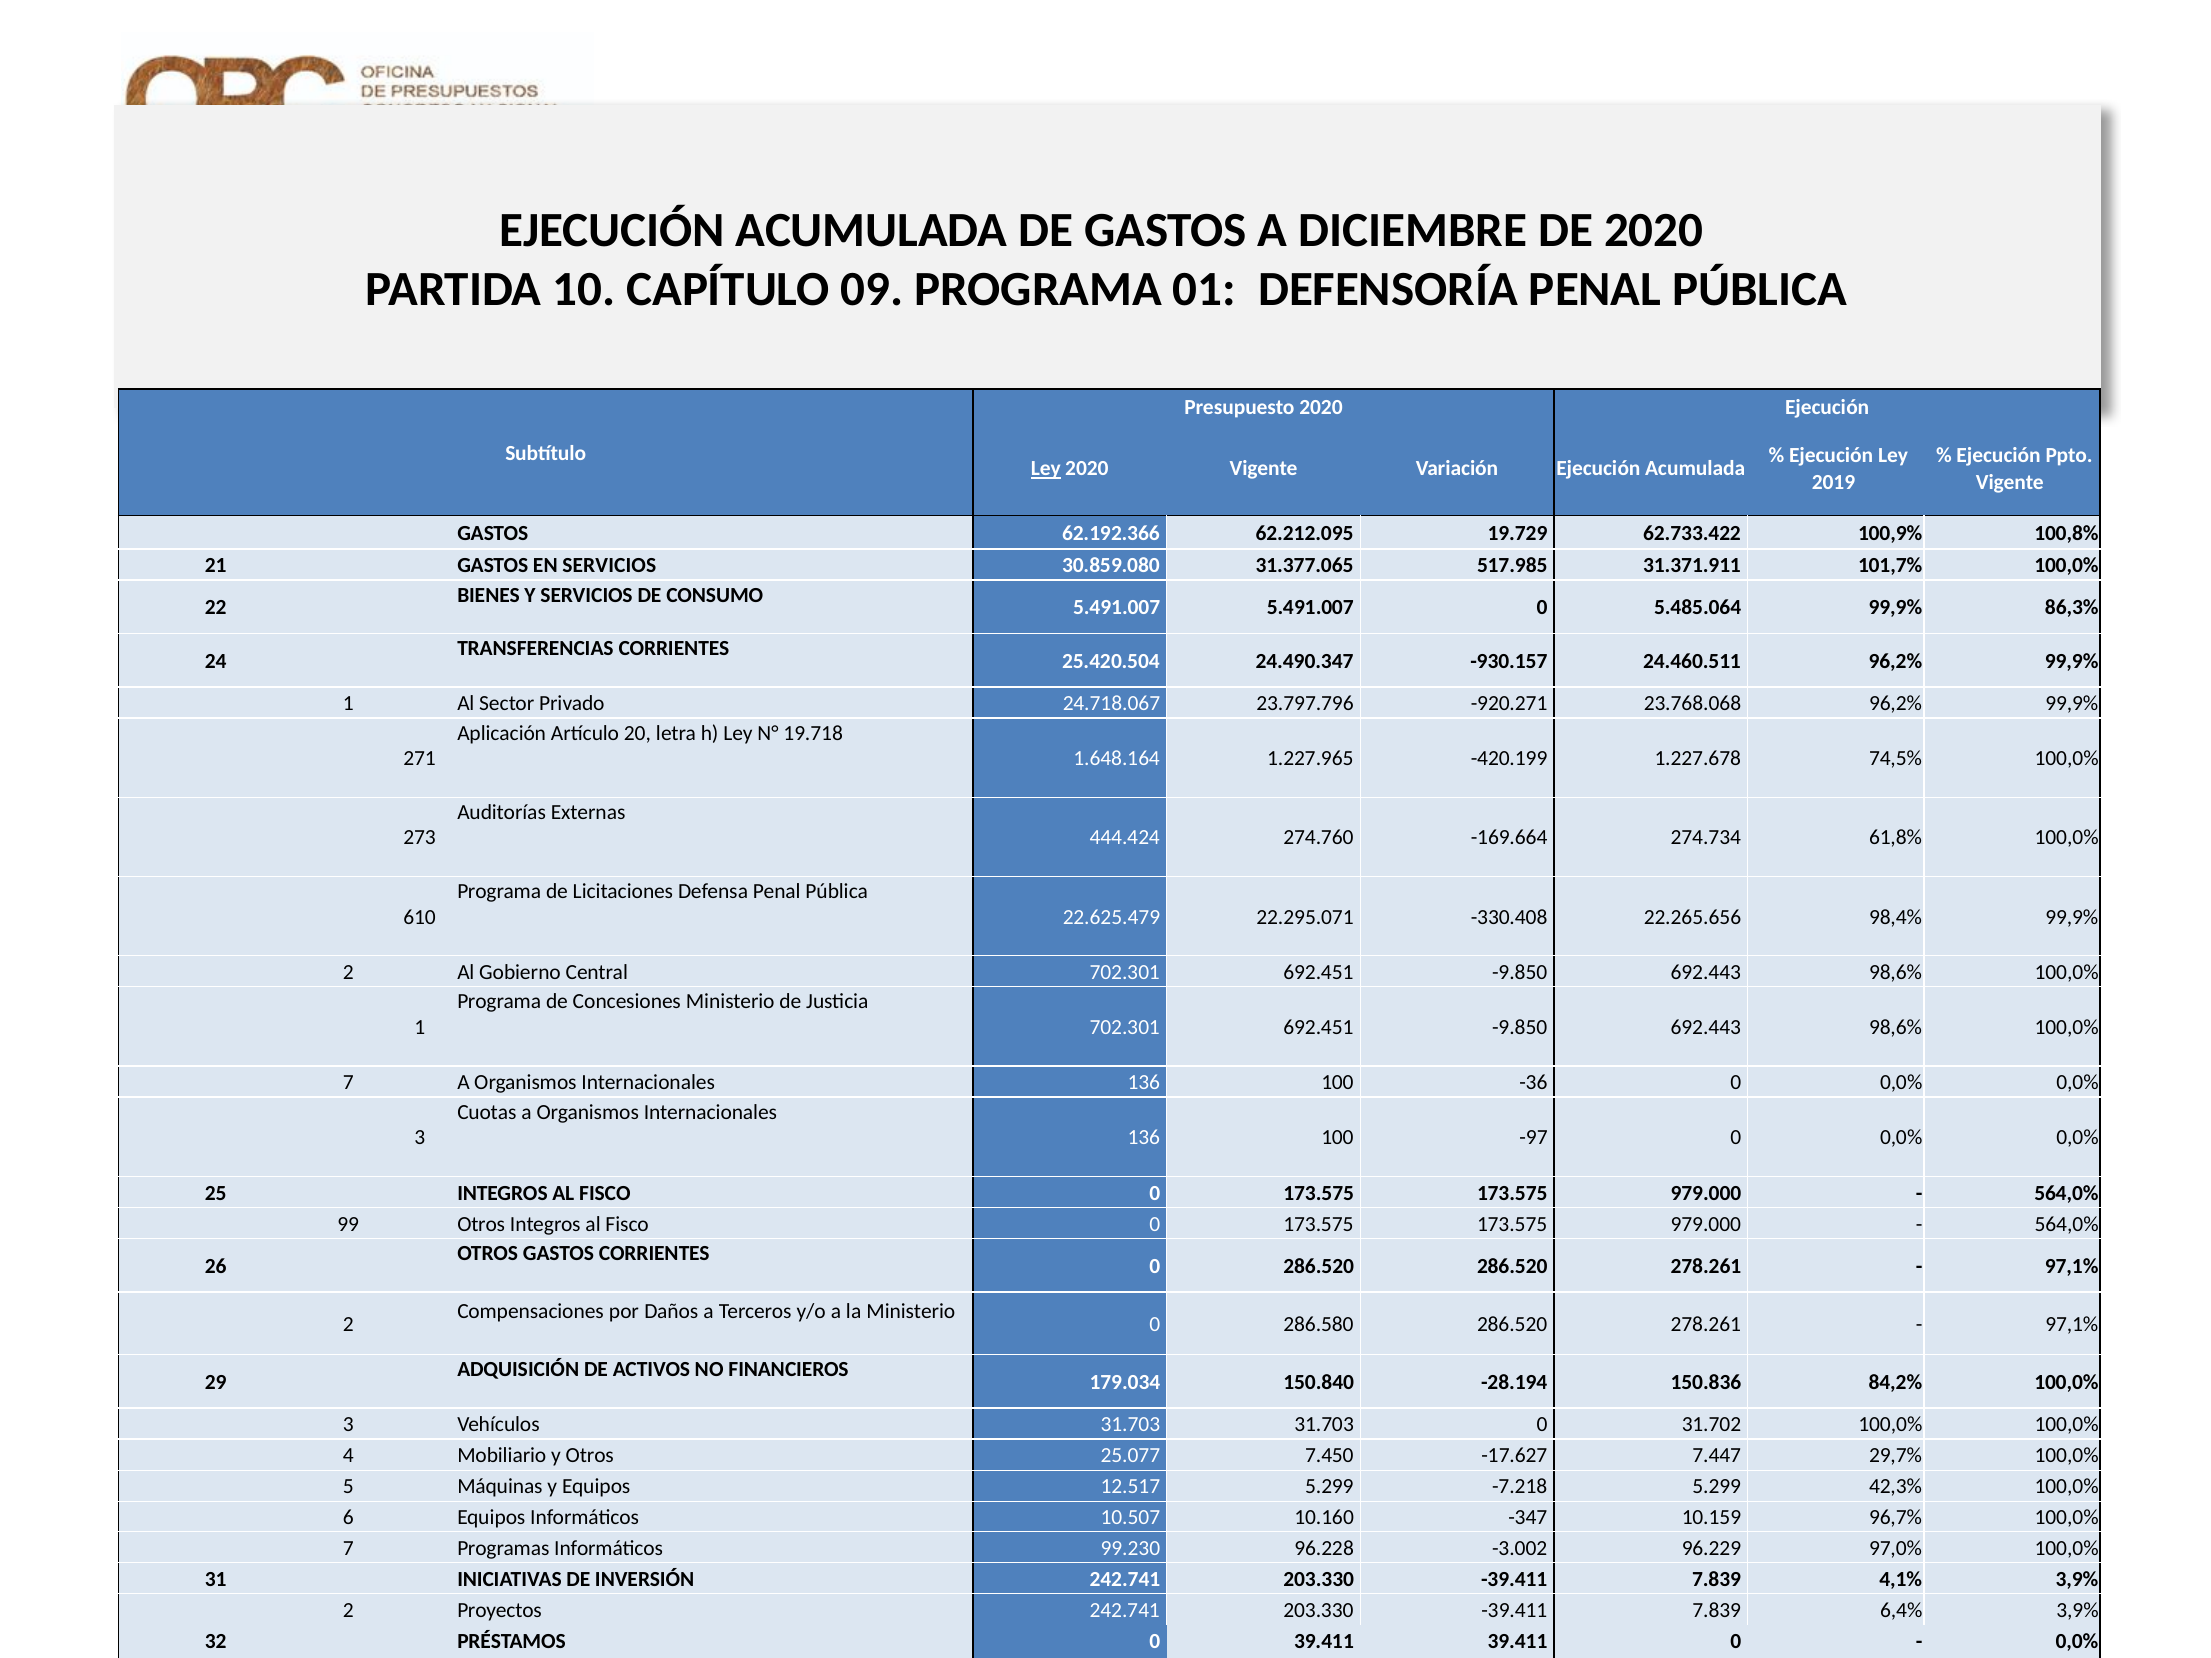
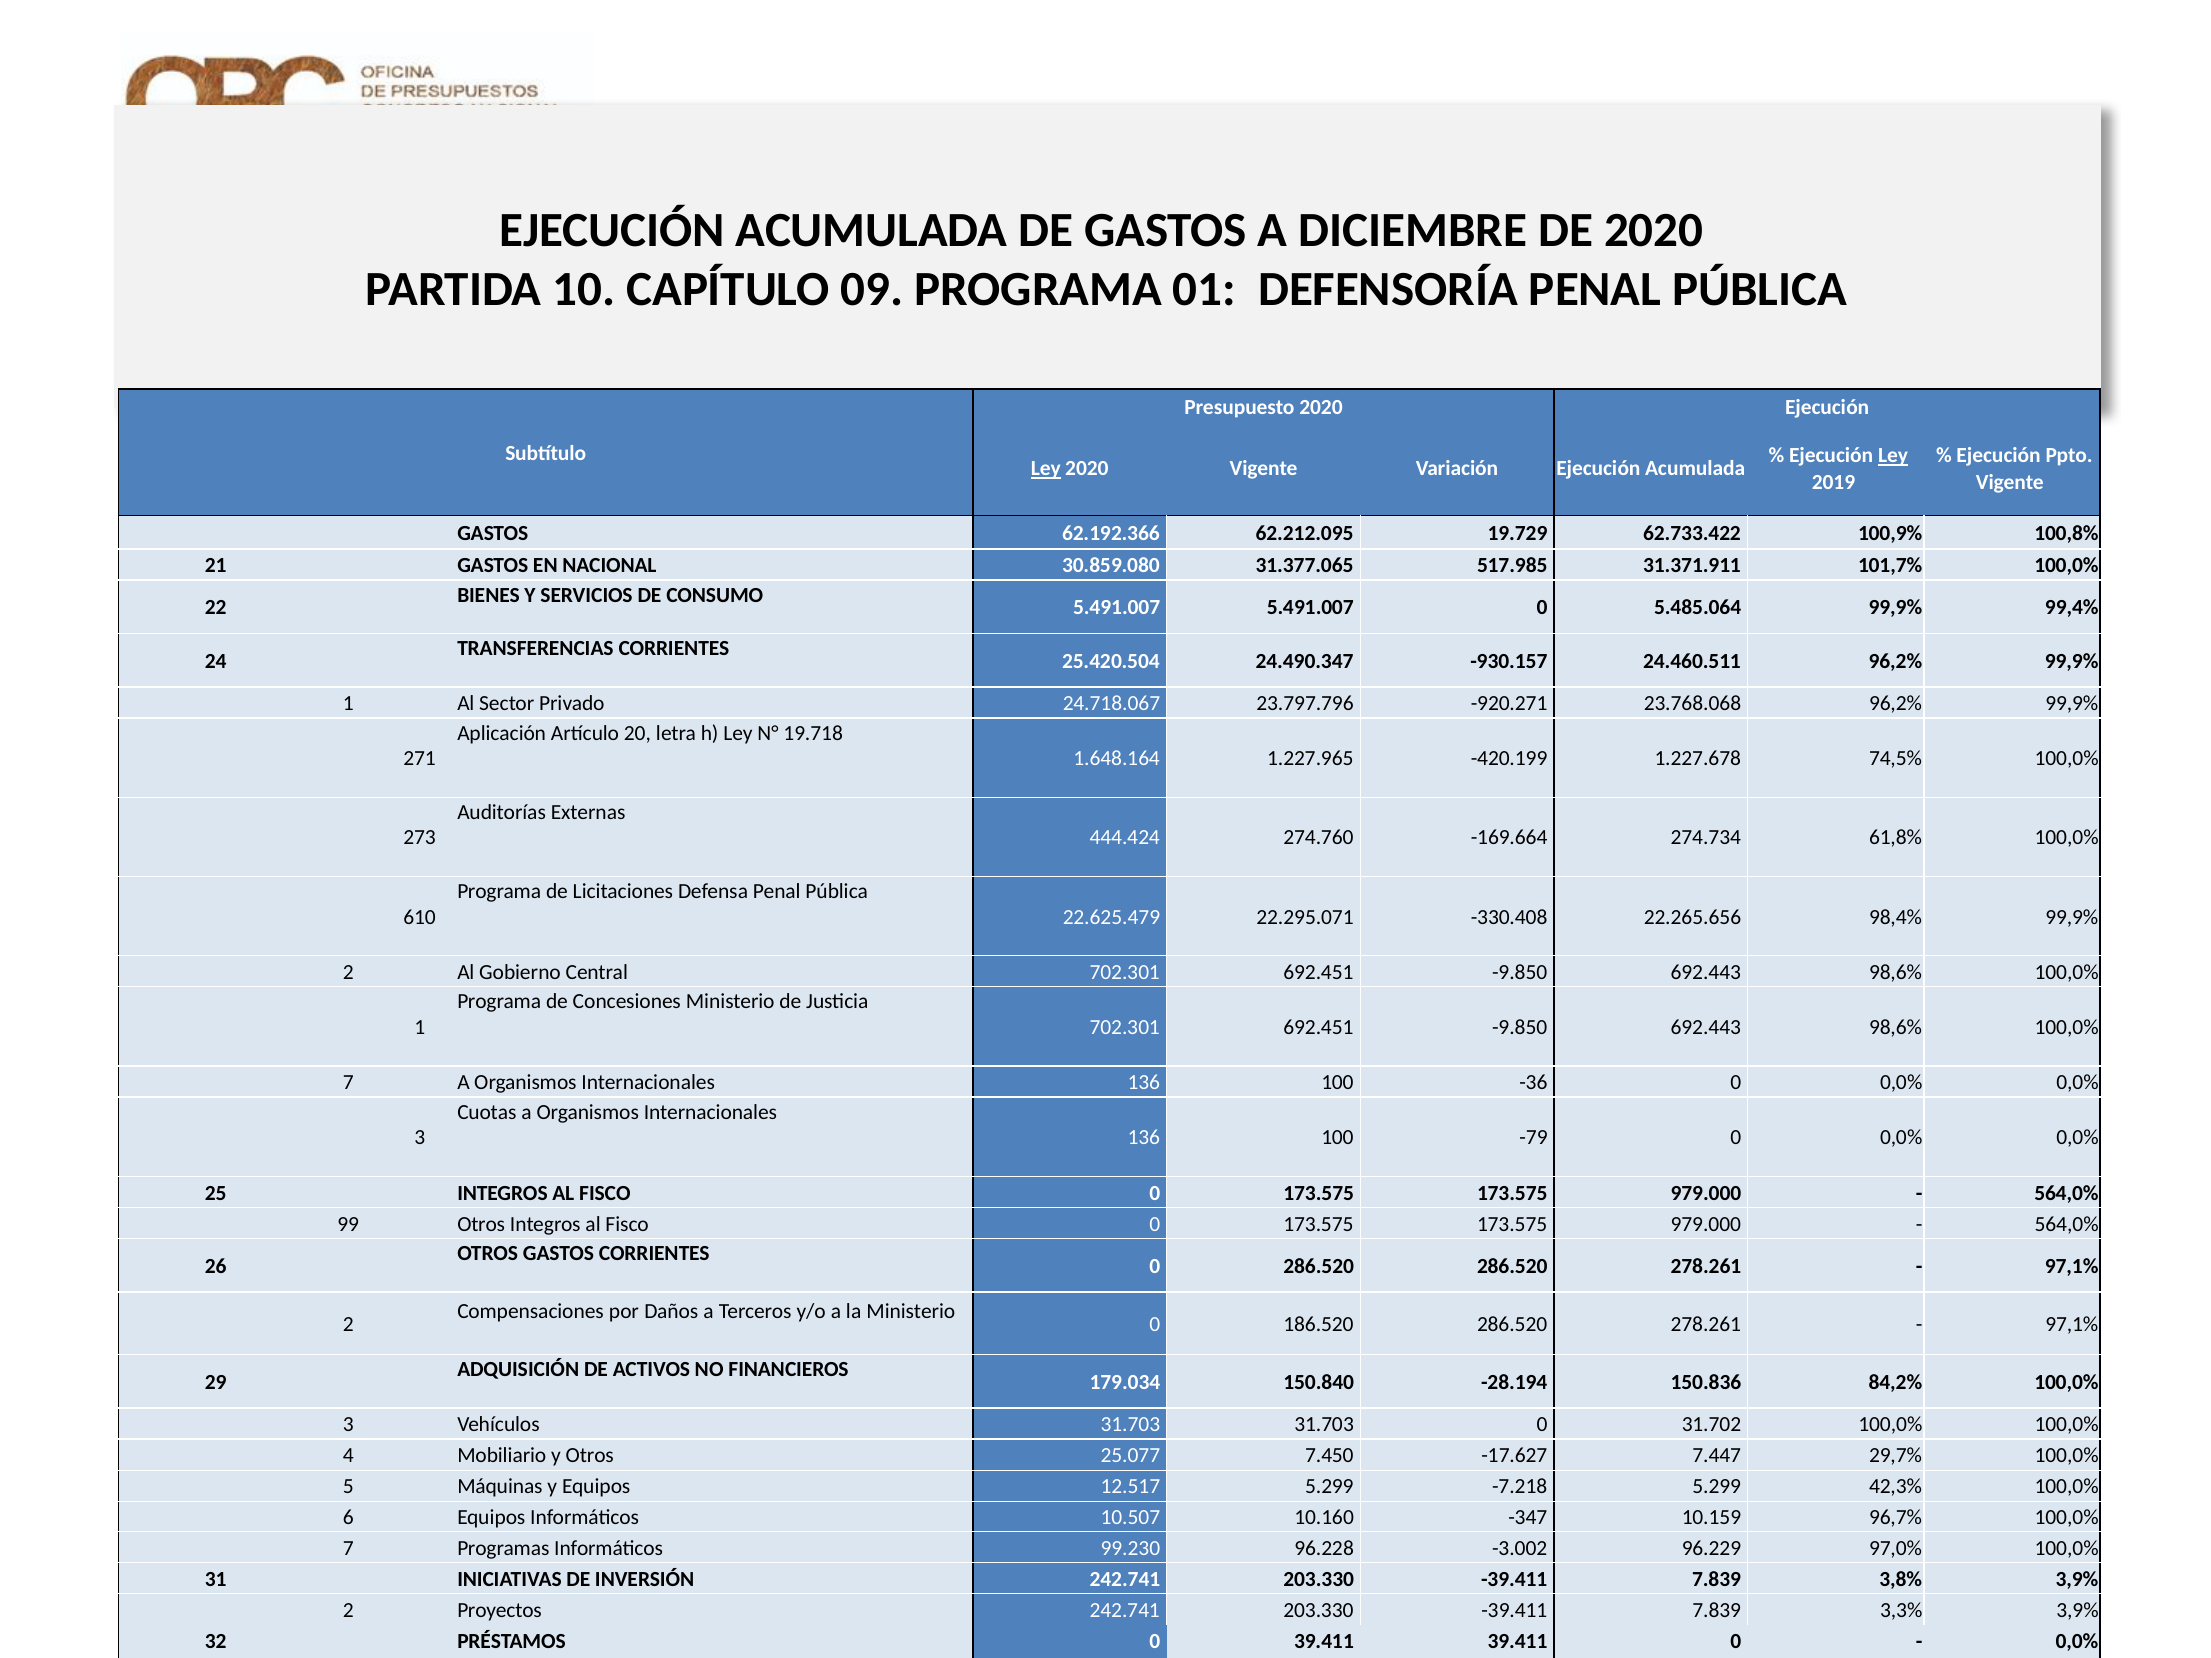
Ley underline: none -> present (1893, 456)
EN SERVICIOS: SERVICIOS -> NACIONAL (609, 566)
86,3%: 86,3% -> 99,4% (2072, 608)
-97: -97 -> -79 (1534, 1138)
286.580: 286.580 -> 186.520 (1318, 1324)
4,1%: 4,1% -> 3,8% (1901, 1579)
6,4%: 6,4% -> 3,3% (1901, 1611)
